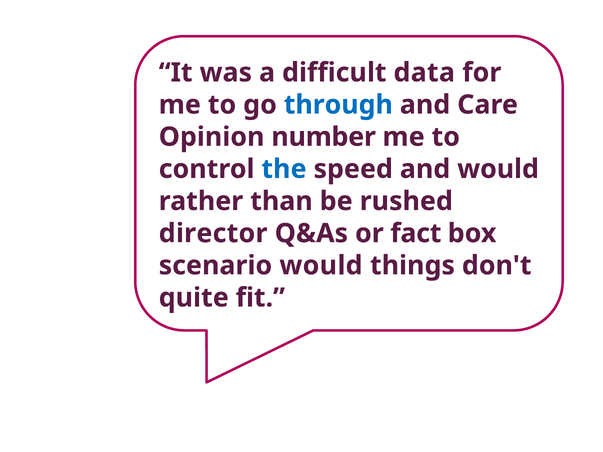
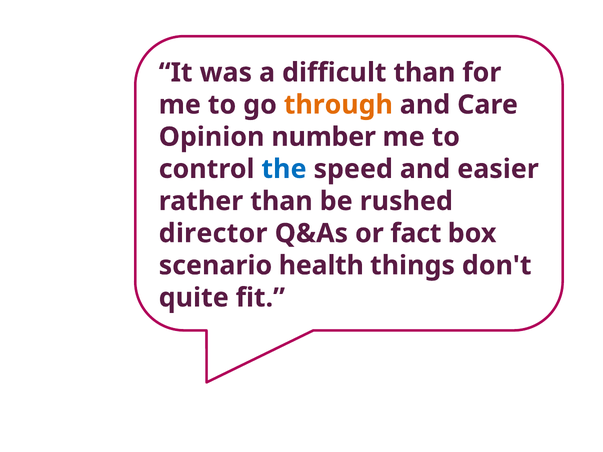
difficult data: data -> than (424, 73)
through colour: blue -> orange (338, 105)
and would: would -> easier (498, 169)
scenario would: would -> health (321, 266)
